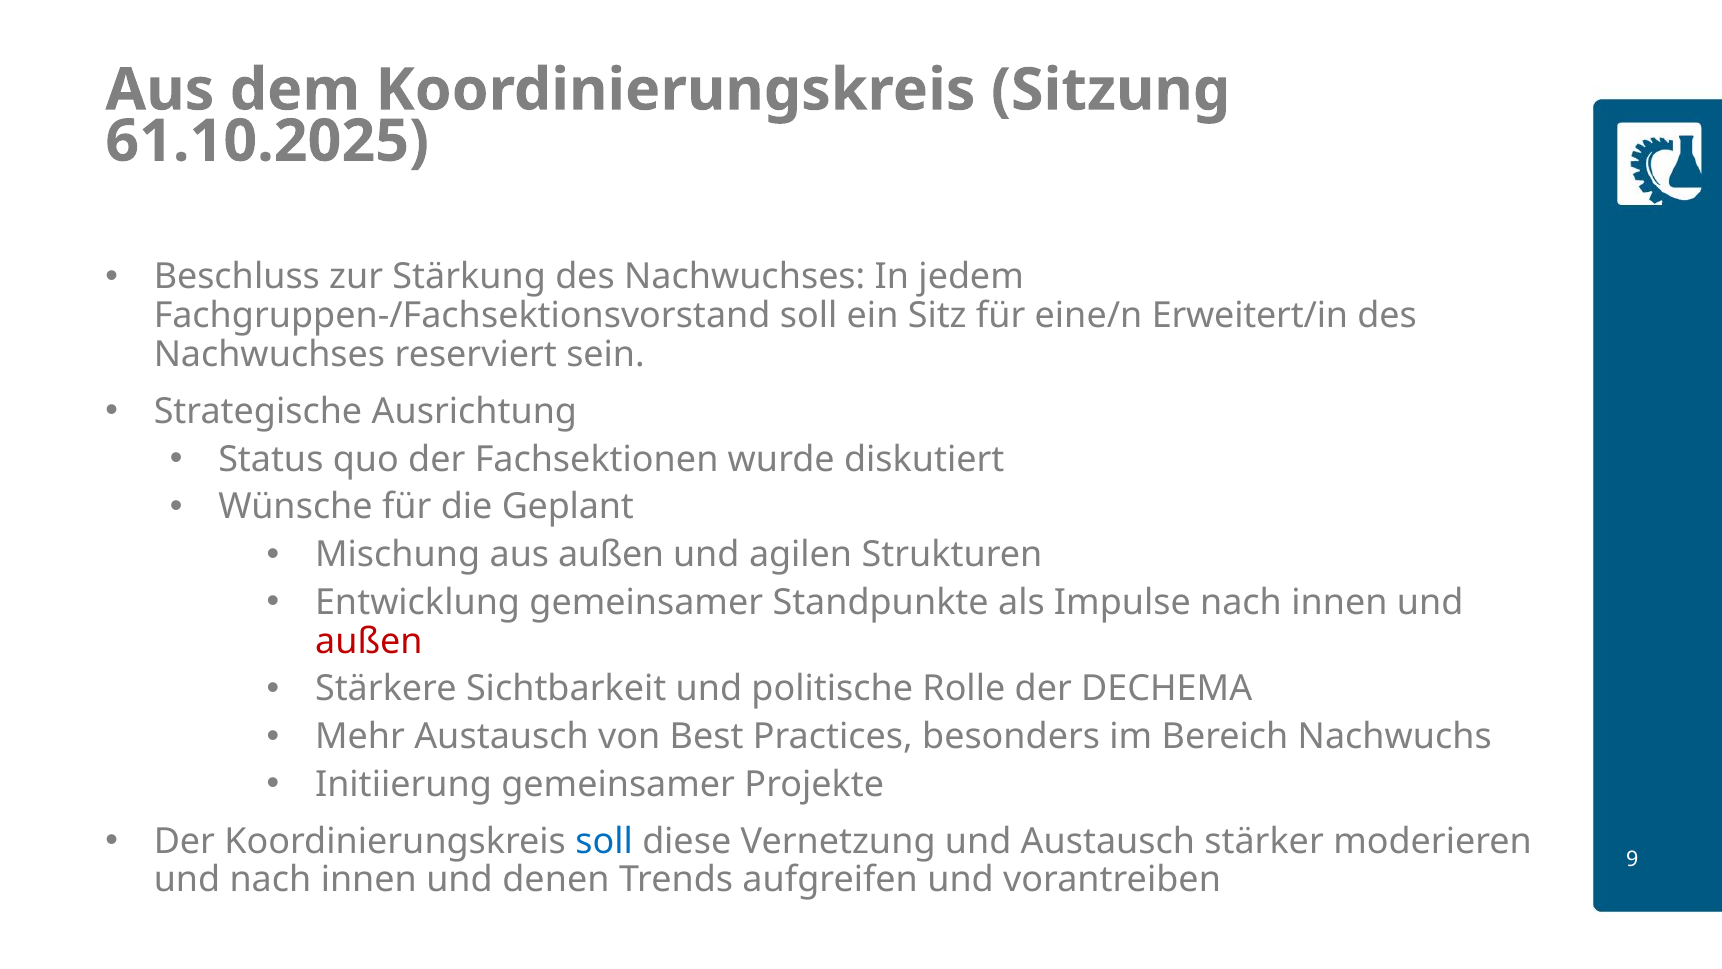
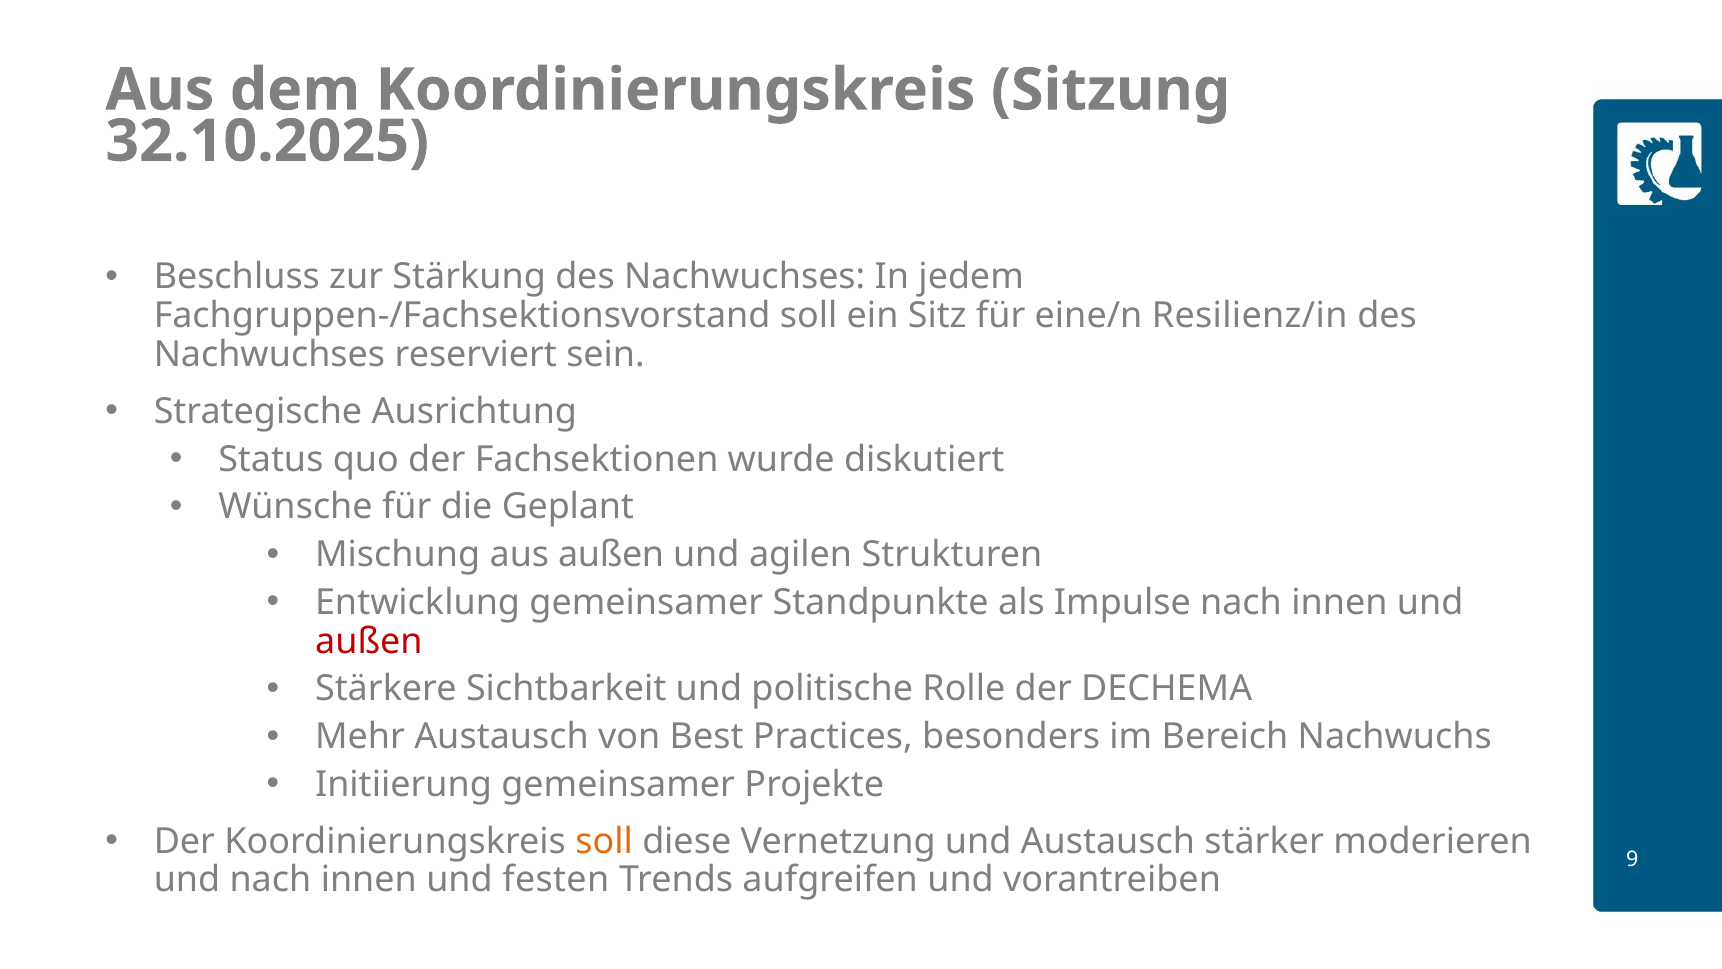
61.10.2025: 61.10.2025 -> 32.10.2025 (267, 141)
Erweitert/in: Erweitert/in -> Resilienz/in (1250, 316)
soll colour: blue -> orange (604, 841)
denen: denen -> festen (556, 880)
